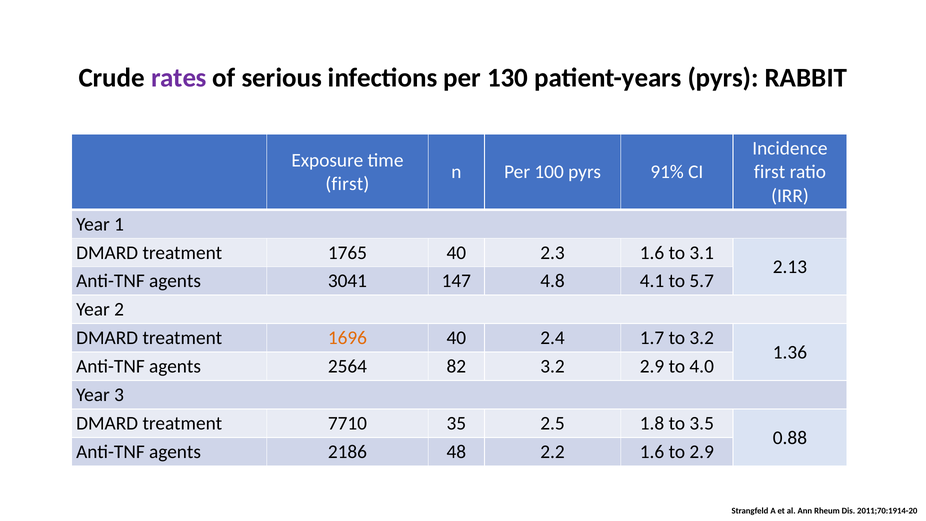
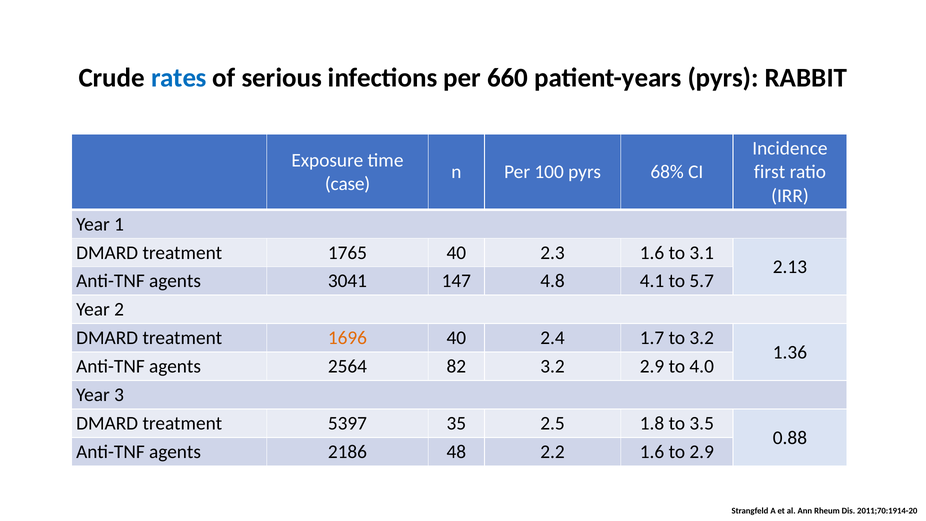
rates colour: purple -> blue (179, 78)
130: 130 -> 660 (508, 78)
91%: 91% -> 68% (667, 172)
first: first -> case (348, 184)
7710: 7710 -> 5397 (347, 423)
